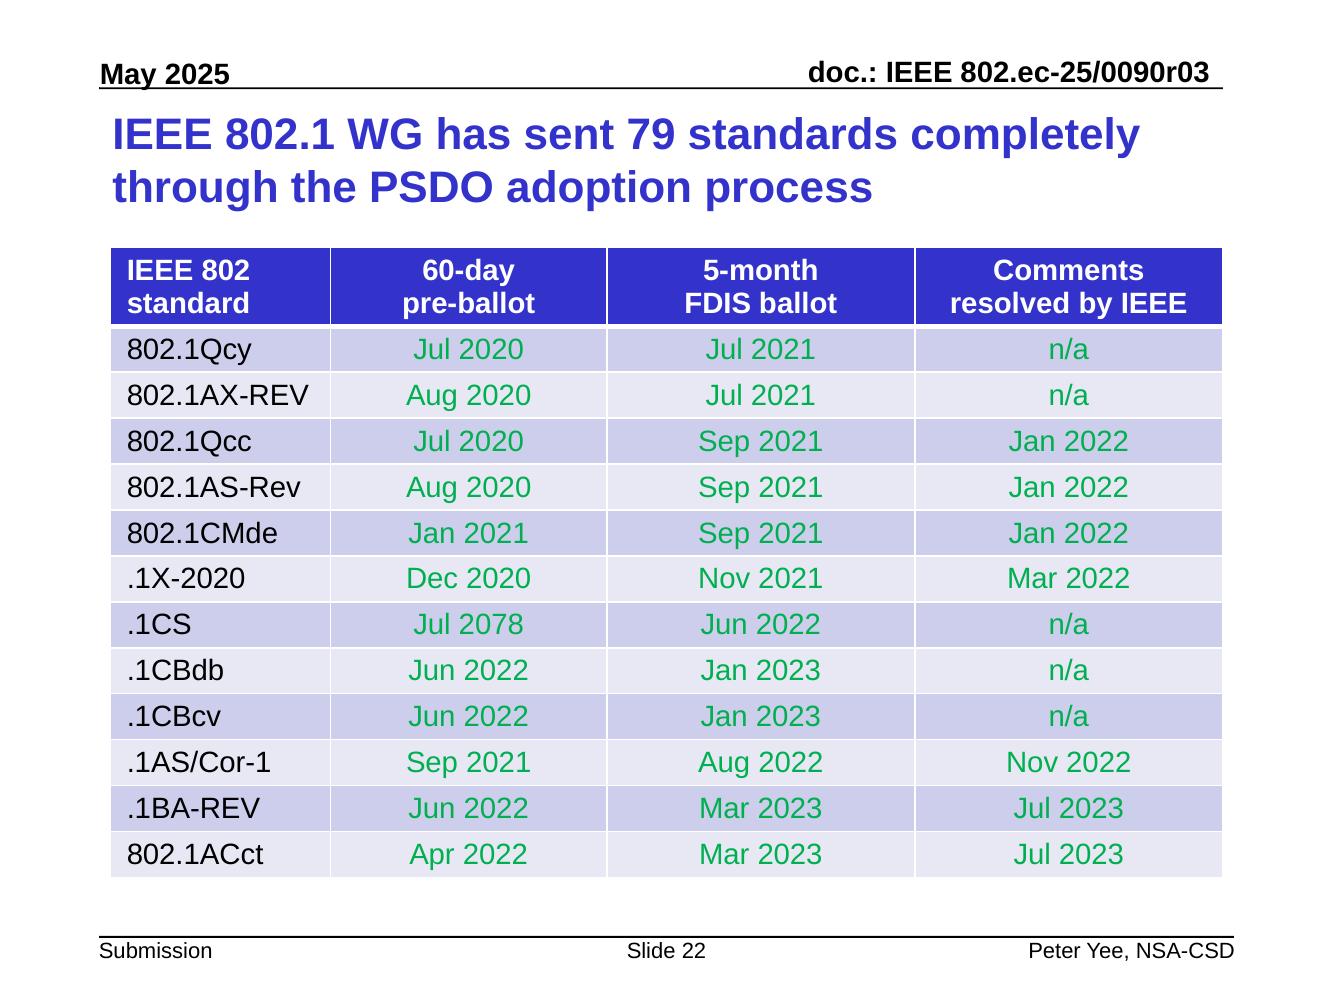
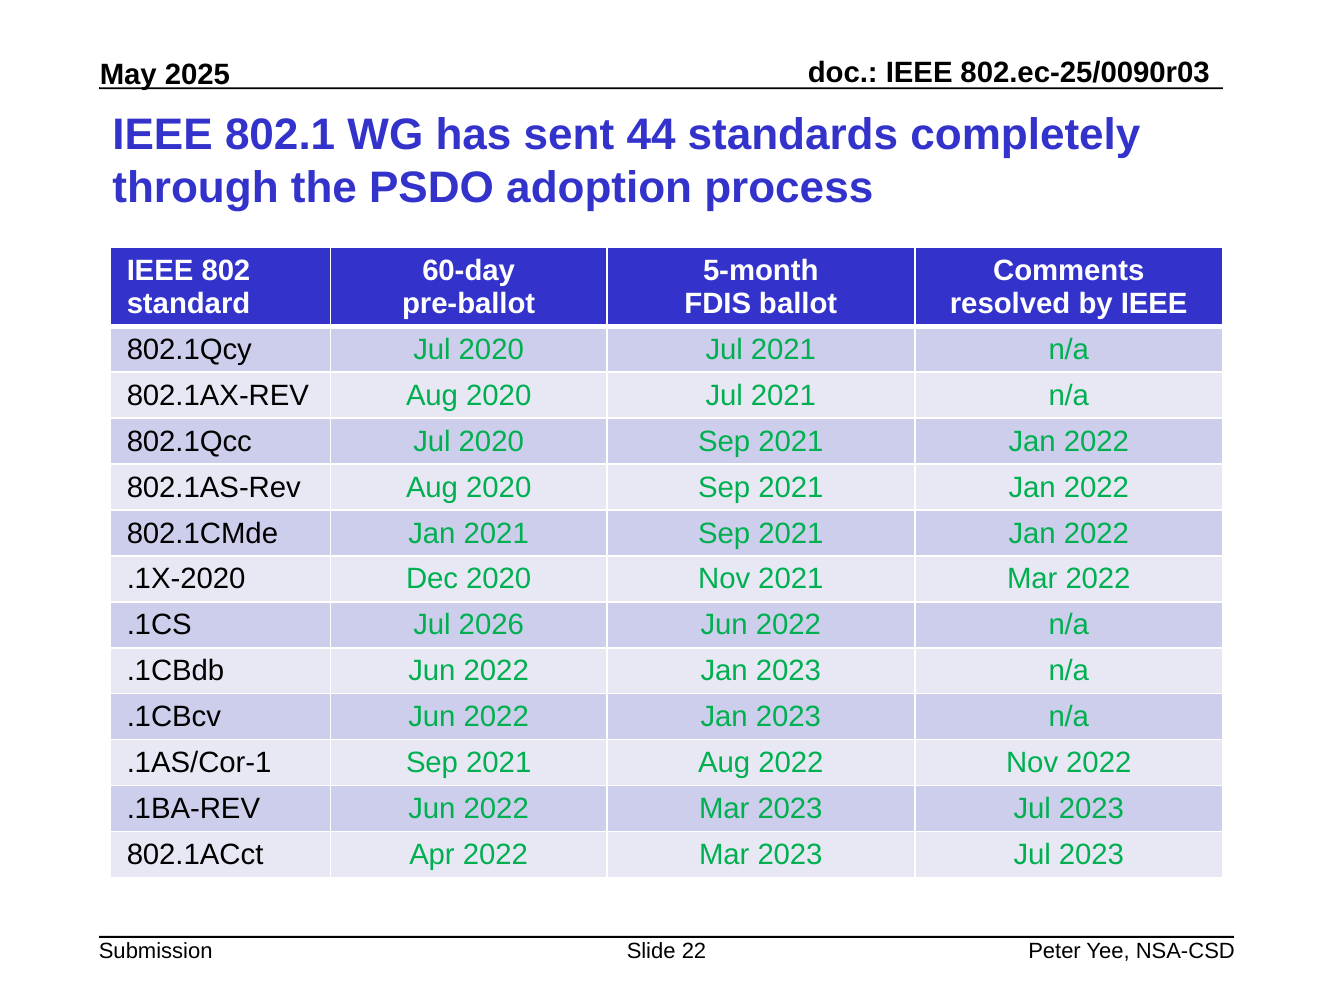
79: 79 -> 44 (651, 135)
2078: 2078 -> 2026 (491, 625)
